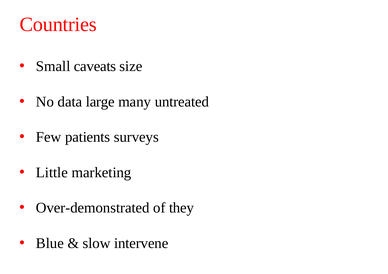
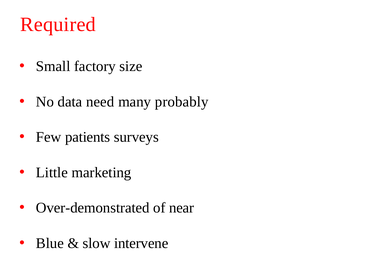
Countries: Countries -> Required (58, 25)
caveats: caveats -> factory (95, 66)
large: large -> need (100, 102)
untreated: untreated -> probably (182, 102)
they: they -> near (181, 208)
